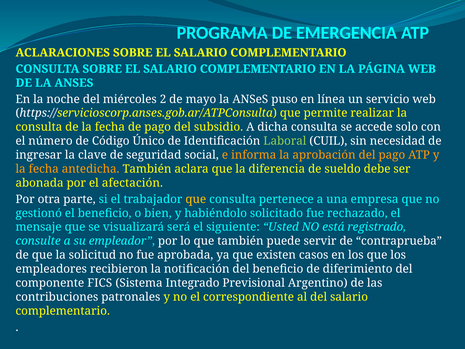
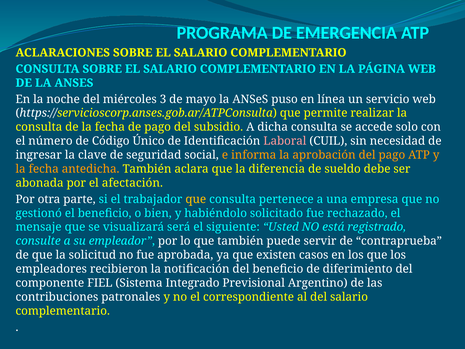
2: 2 -> 3 (163, 99)
Laboral colour: light green -> pink (285, 141)
FICS: FICS -> FIEL (100, 283)
